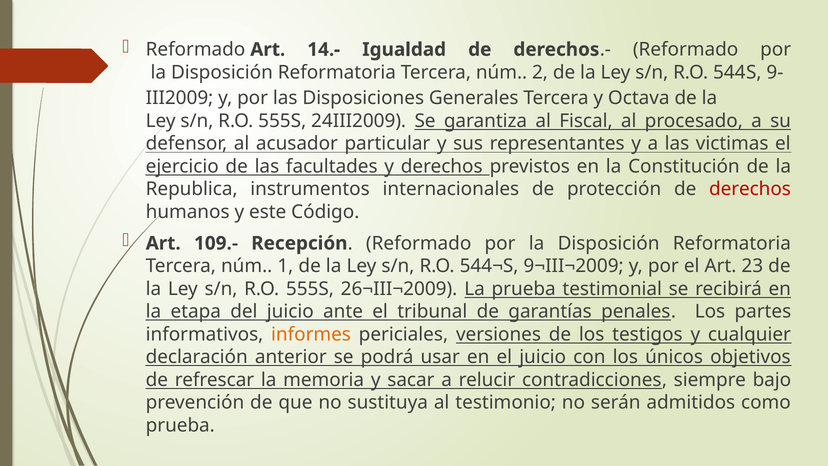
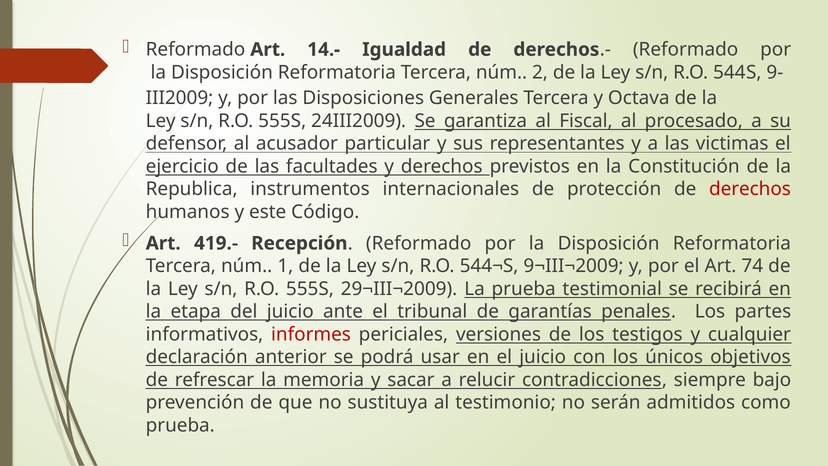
109.-: 109.- -> 419.- (216, 243)
23: 23 -> 74 (752, 266)
26¬III¬2009: 26¬III¬2009 -> 29¬III¬2009 (399, 289)
informes colour: orange -> red (311, 334)
